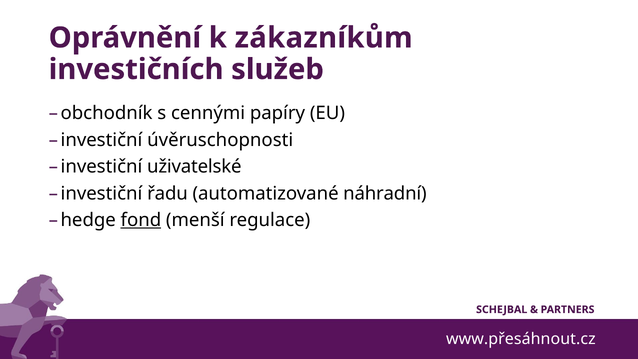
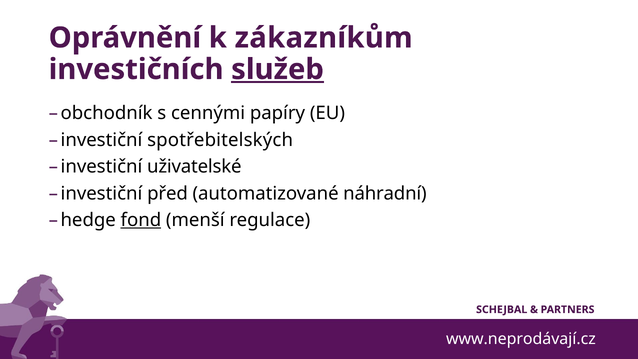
služeb underline: none -> present (278, 69)
úvěruschopnosti: úvěruschopnosti -> spotřebitelských (220, 140)
řadu: řadu -> před (168, 193)
www.přesáhnout.cz: www.přesáhnout.cz -> www.neprodávají.cz (521, 339)
